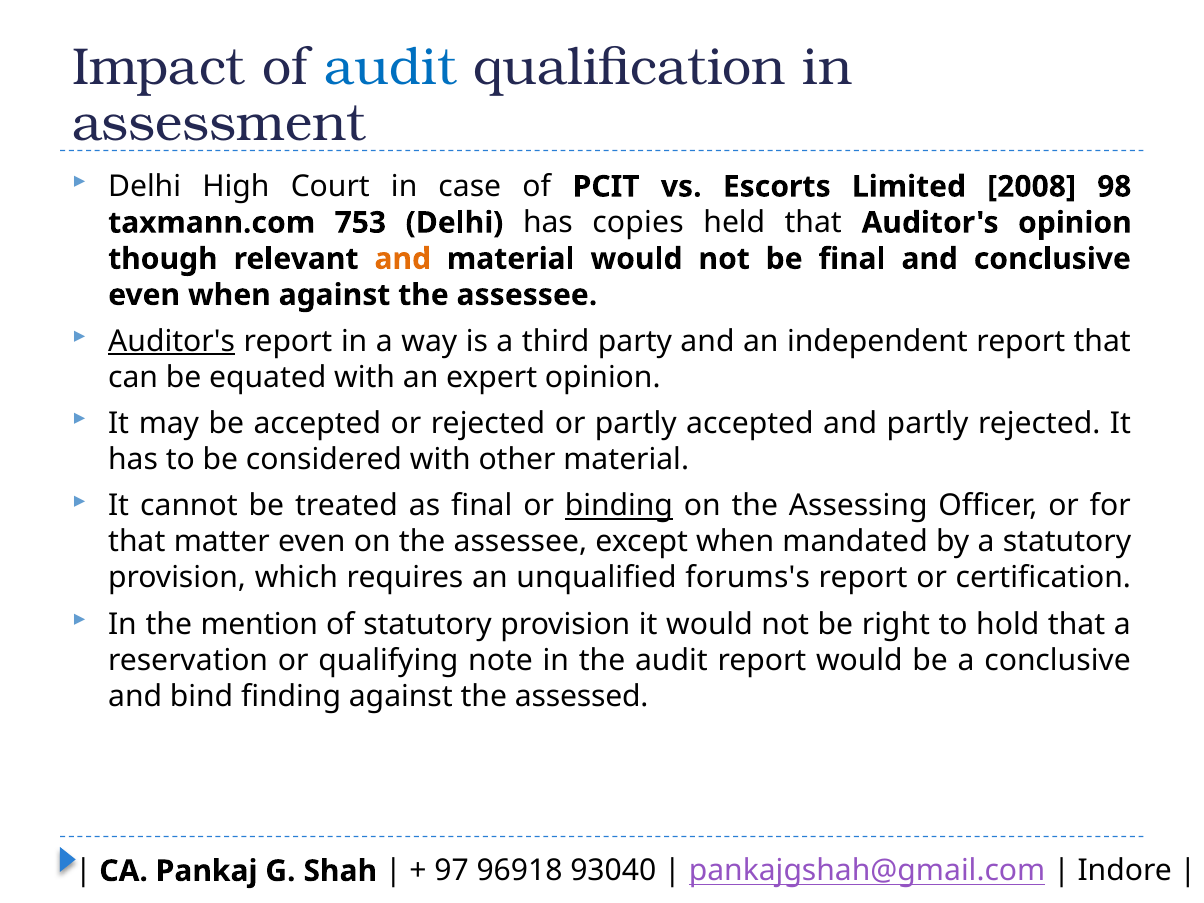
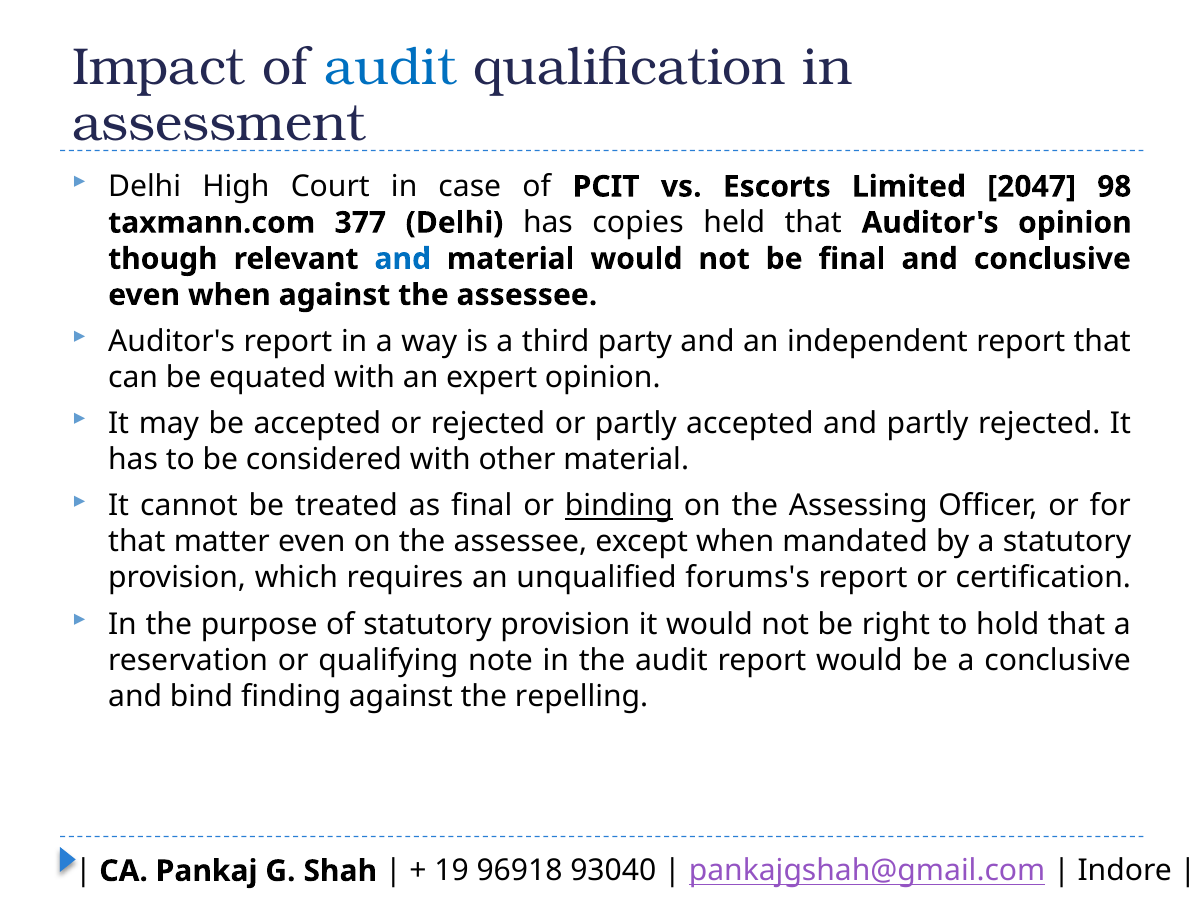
2008: 2008 -> 2047 (1032, 187)
753: 753 -> 377 (360, 223)
and colour: orange -> blue (403, 259)
Auditor's underline: present -> none (172, 341)
mention: mention -> purpose (259, 624)
assessed: assessed -> repelling (582, 696)
97: 97 -> 19 (452, 871)
